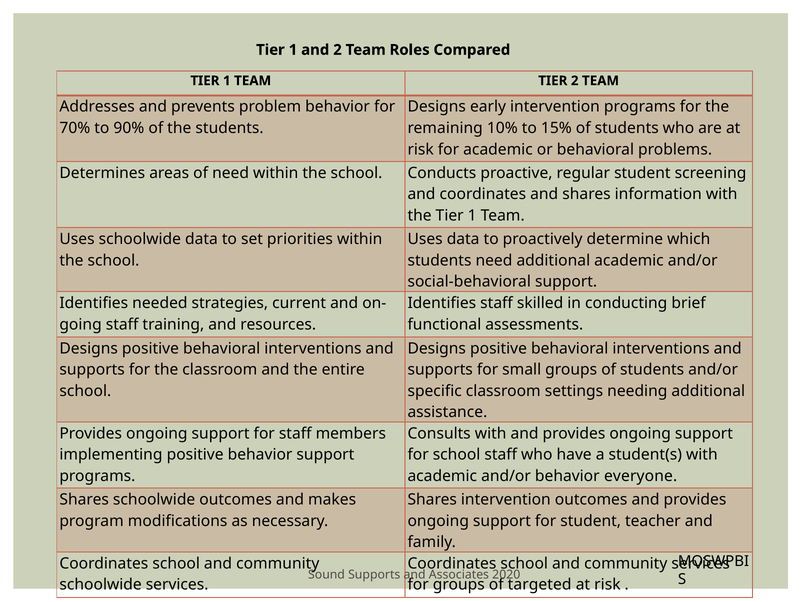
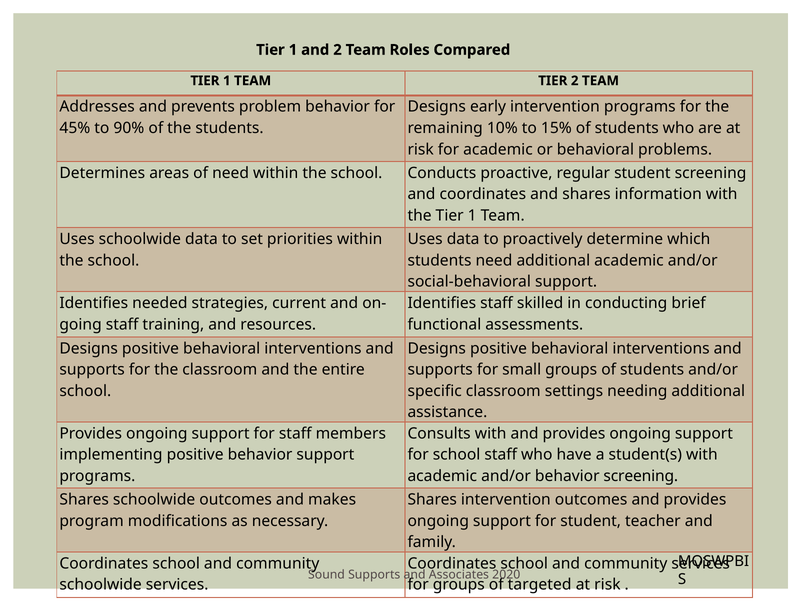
70%: 70% -> 45% (75, 128)
behavior everyone: everyone -> screening (641, 476)
